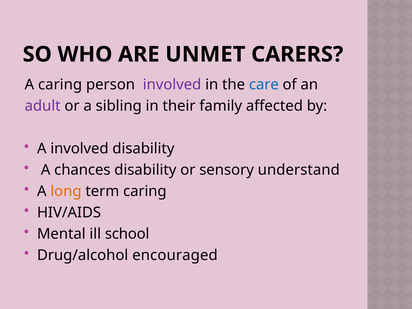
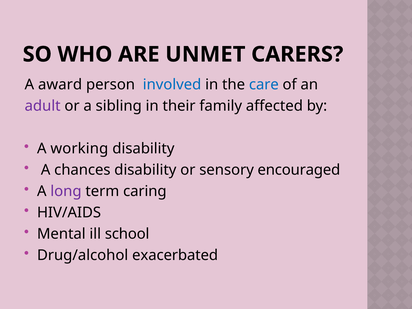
A caring: caring -> award (60, 85)
involved colour: purple -> blue (172, 85)
A involved: involved -> working (79, 149)
understand: understand -> encouraged (299, 170)
long colour: orange -> purple (66, 191)
encouraged: encouraged -> exacerbated (175, 255)
